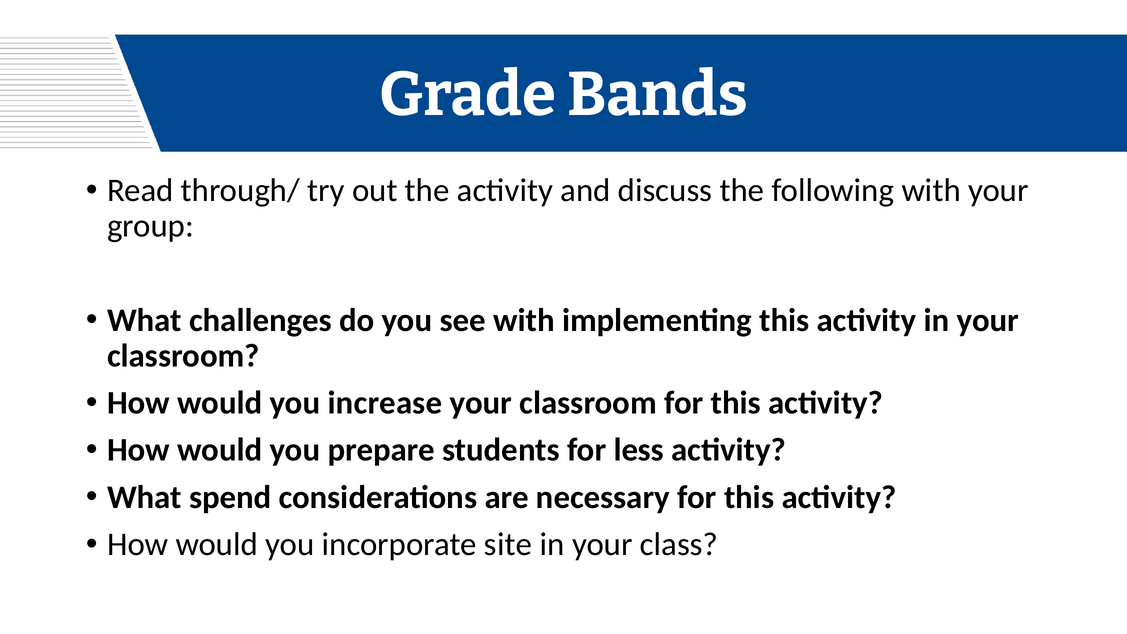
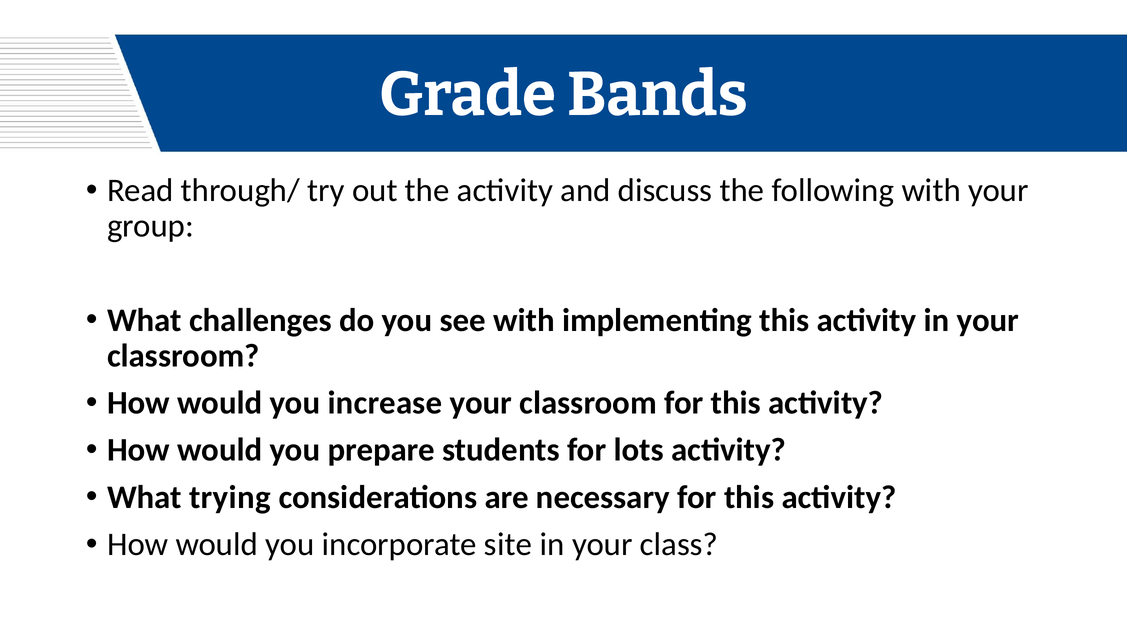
less: less -> lots (639, 450)
spend: spend -> trying (230, 497)
